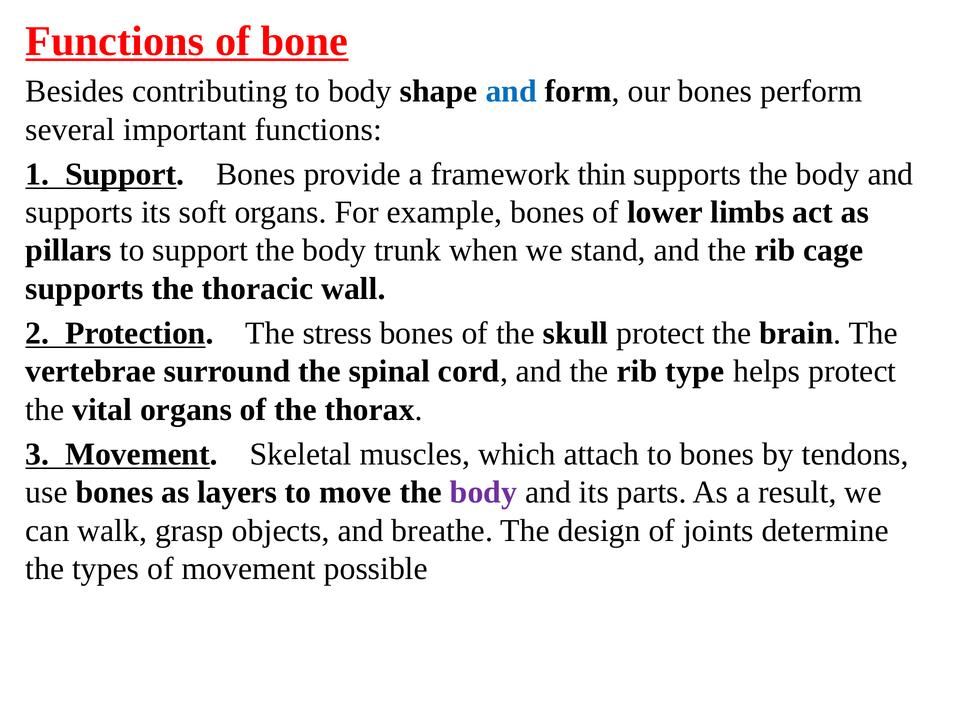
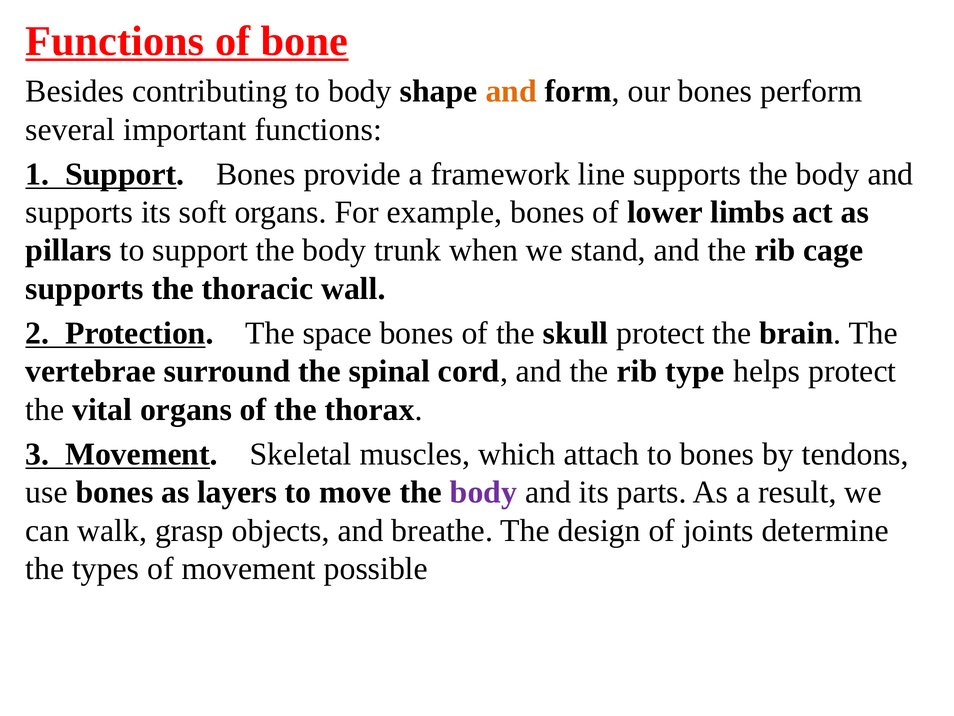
and colour: blue -> orange (511, 91)
thin: thin -> line (602, 174)
stress: stress -> space (337, 333)
